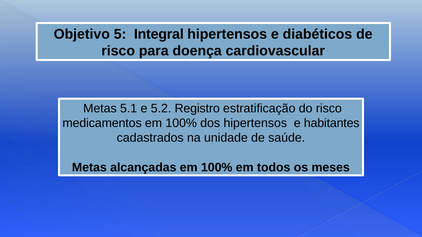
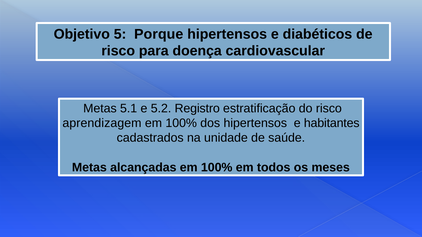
Integral: Integral -> Porque (159, 34)
medicamentos: medicamentos -> aprendizagem (102, 123)
